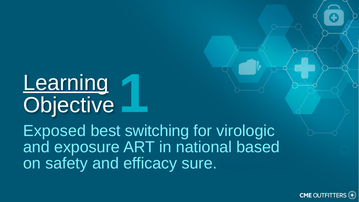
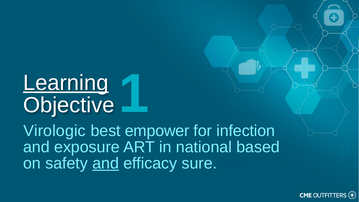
Exposed: Exposed -> Virologic (54, 131)
switching: switching -> empower (157, 131)
virologic: virologic -> infection (246, 131)
and underline: none -> present (106, 163)
